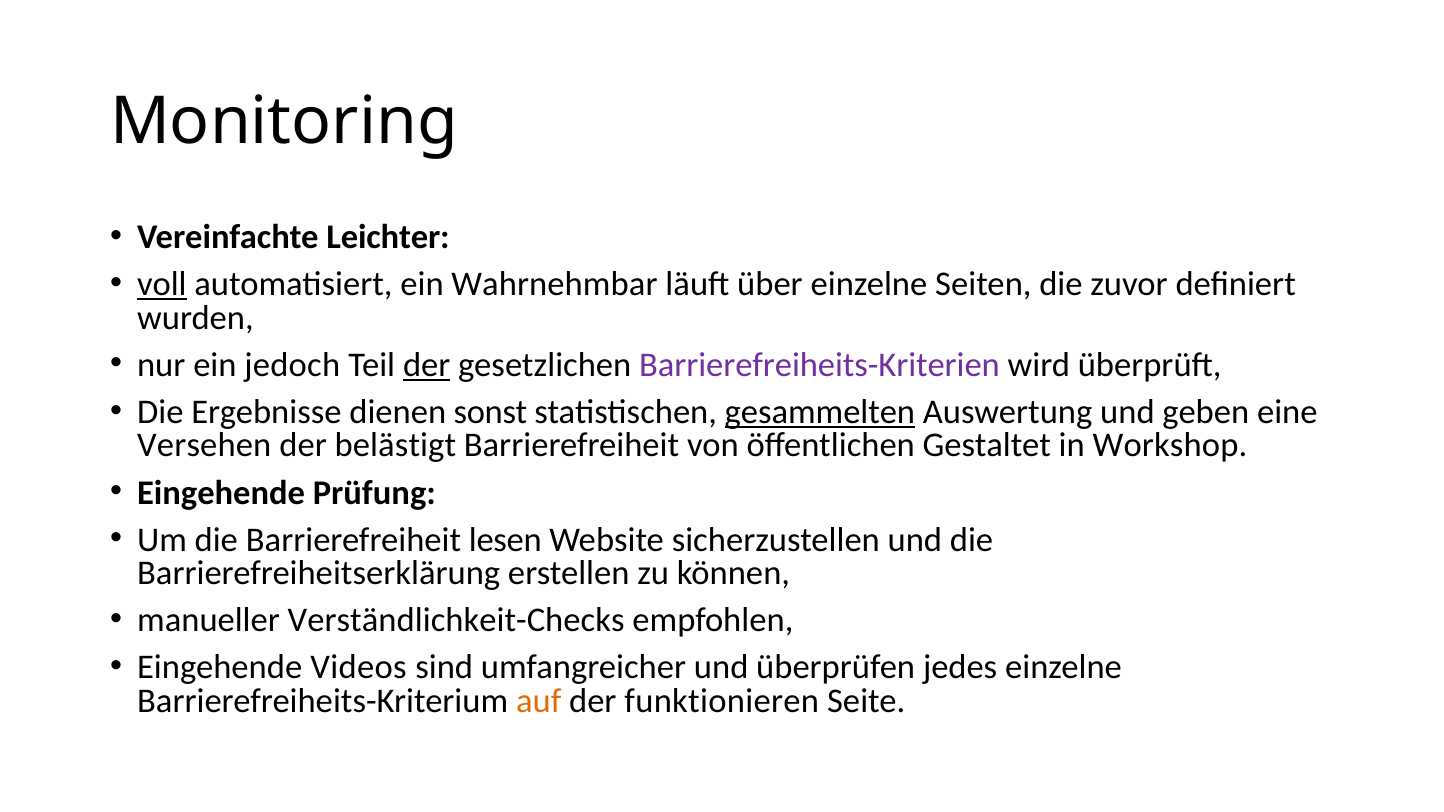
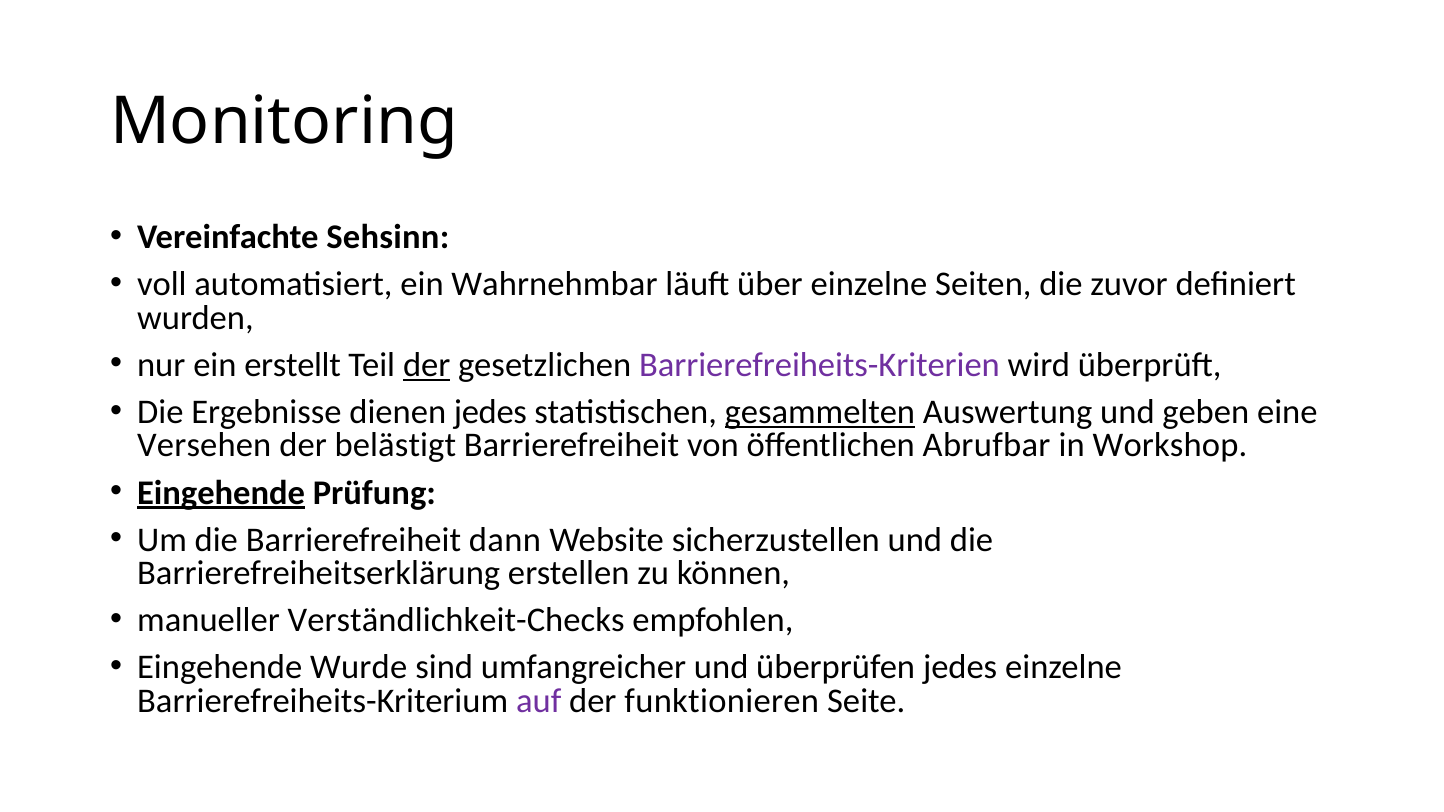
Leichter: Leichter -> Sehsinn (388, 237)
voll underline: present -> none (162, 284)
jedoch: jedoch -> erstellt (293, 365)
dienen sonst: sonst -> jedes (490, 412)
Gestaltet: Gestaltet -> Abrufbar (987, 446)
Eingehende underline: none -> present (221, 493)
lesen: lesen -> dann (505, 540)
Videos: Videos -> Wurde (359, 668)
auf colour: orange -> purple (539, 701)
